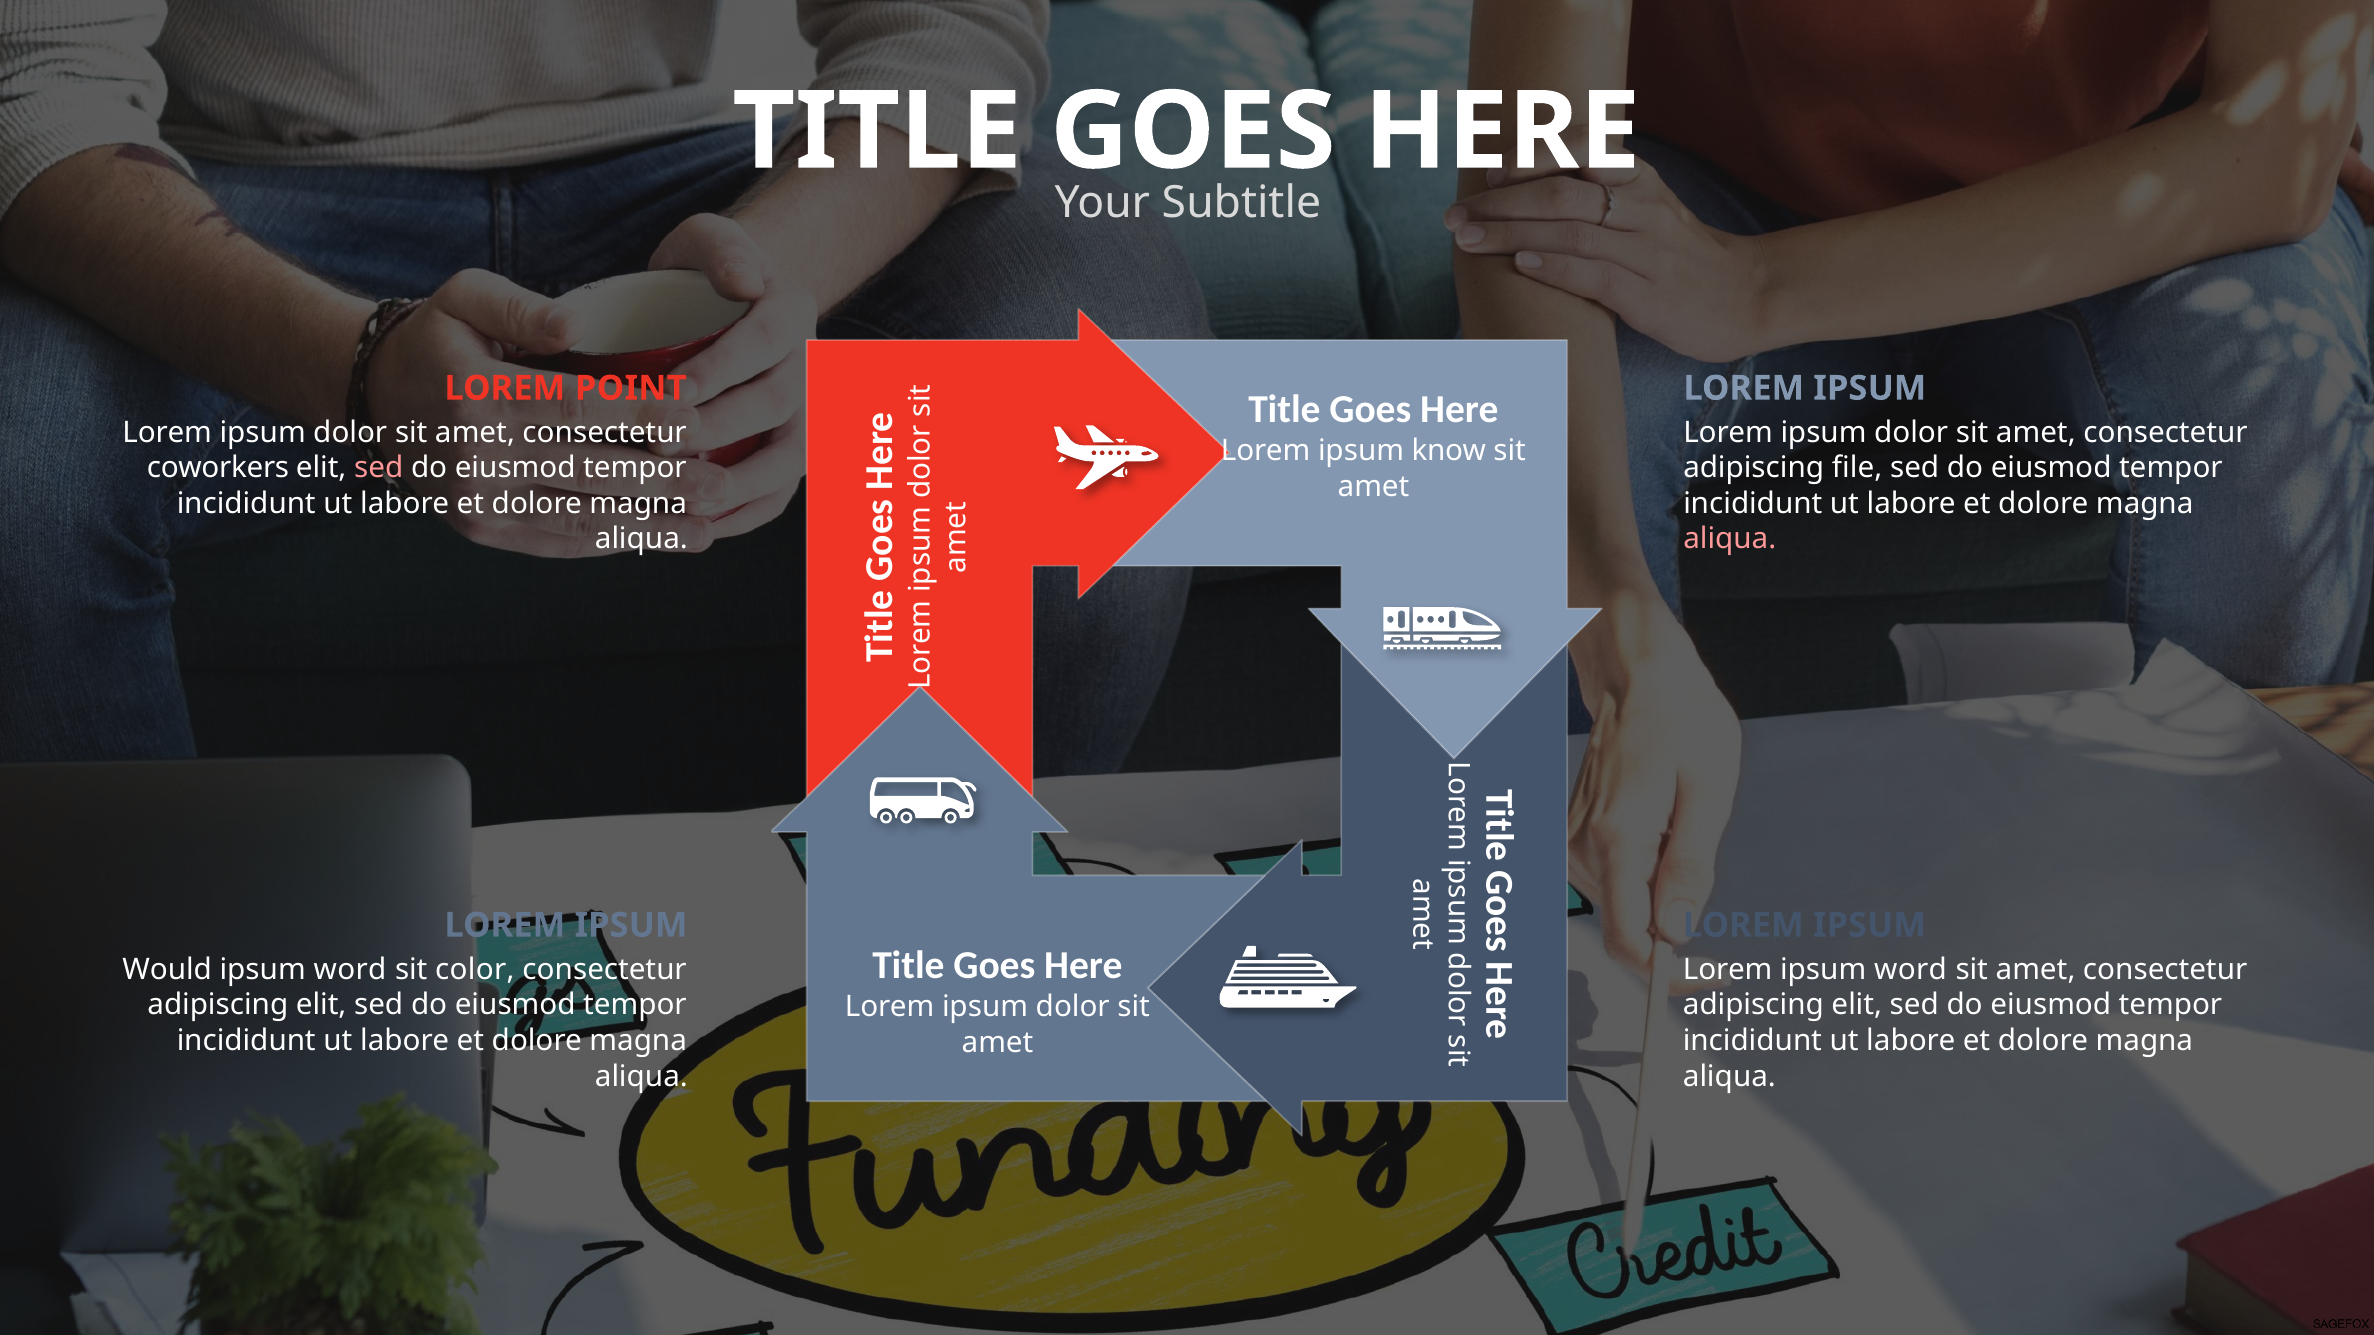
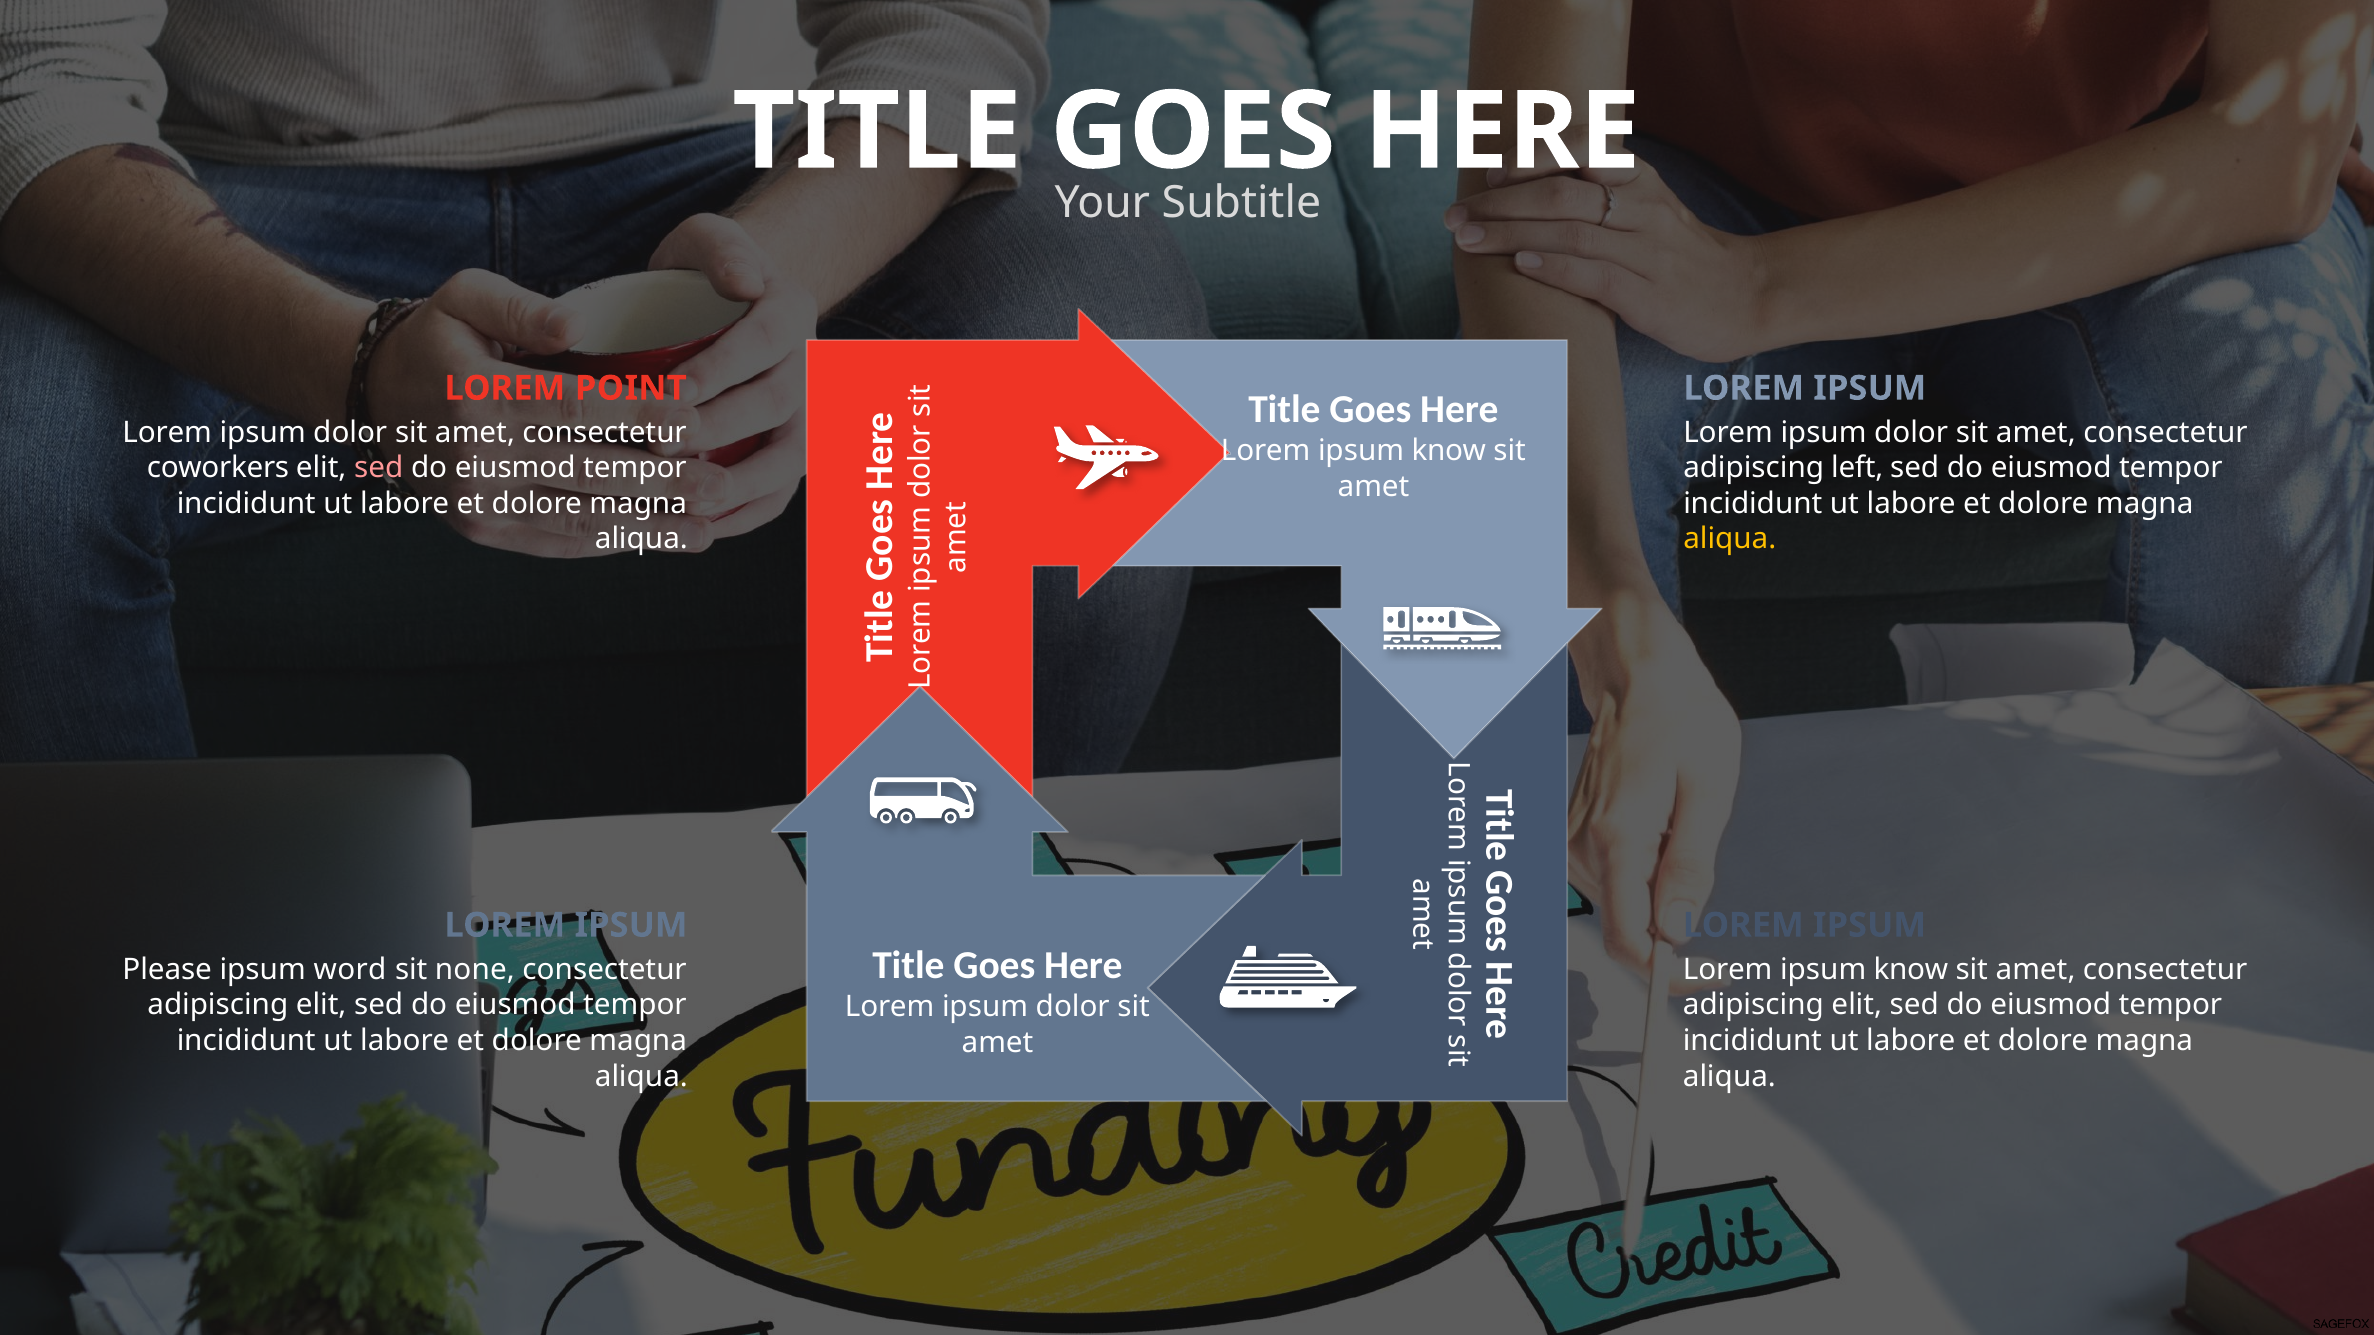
file: file -> left (1857, 468)
aliqua colour: pink -> yellow (1730, 539)
Would: Would -> Please (167, 970)
color: color -> none (475, 970)
word: word -> know (1911, 970)
